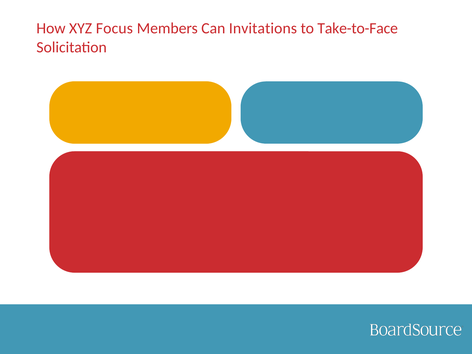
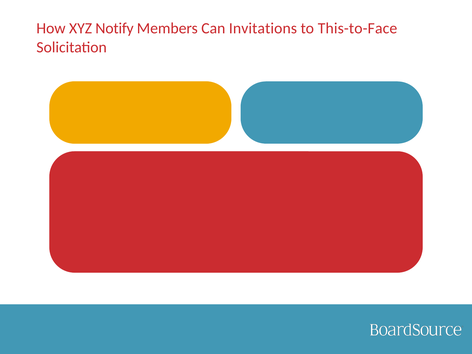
Focus: Focus -> Notify (115, 28)
Take-to-Face: Take-to-Face -> This-to-Face (357, 28)
